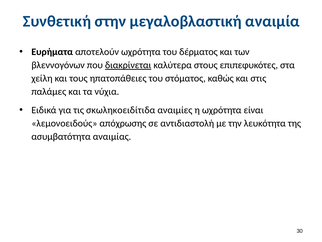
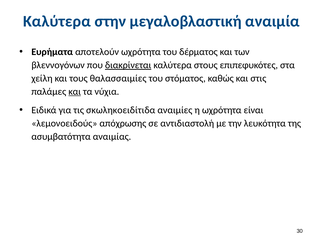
Συνθετική: Συνθετική -> Καλύτερα (57, 21)
ηπατοπάθειες: ηπατοπάθειες -> θαλασσαιμίες (118, 78)
και underline: none -> present (75, 91)
